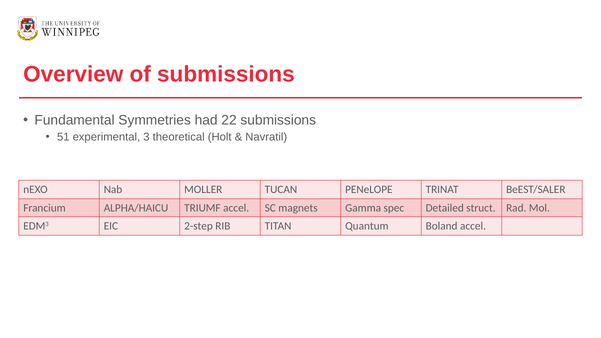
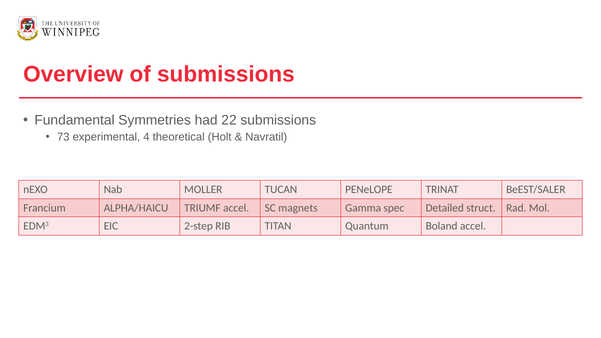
51: 51 -> 73 (63, 137)
3: 3 -> 4 (146, 137)
